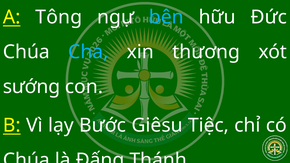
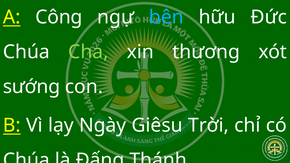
Tông: Tông -> Công (59, 17)
Cha colour: light blue -> light green (88, 52)
Bước: Bước -> Ngày (103, 125)
Tiệc: Tiệc -> Trời (208, 125)
